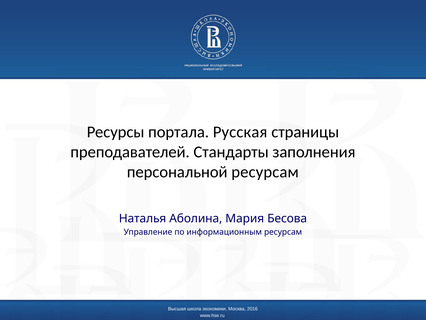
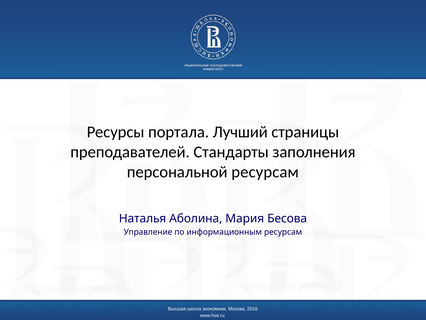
Русская: Русская -> Лучший (240, 132)
